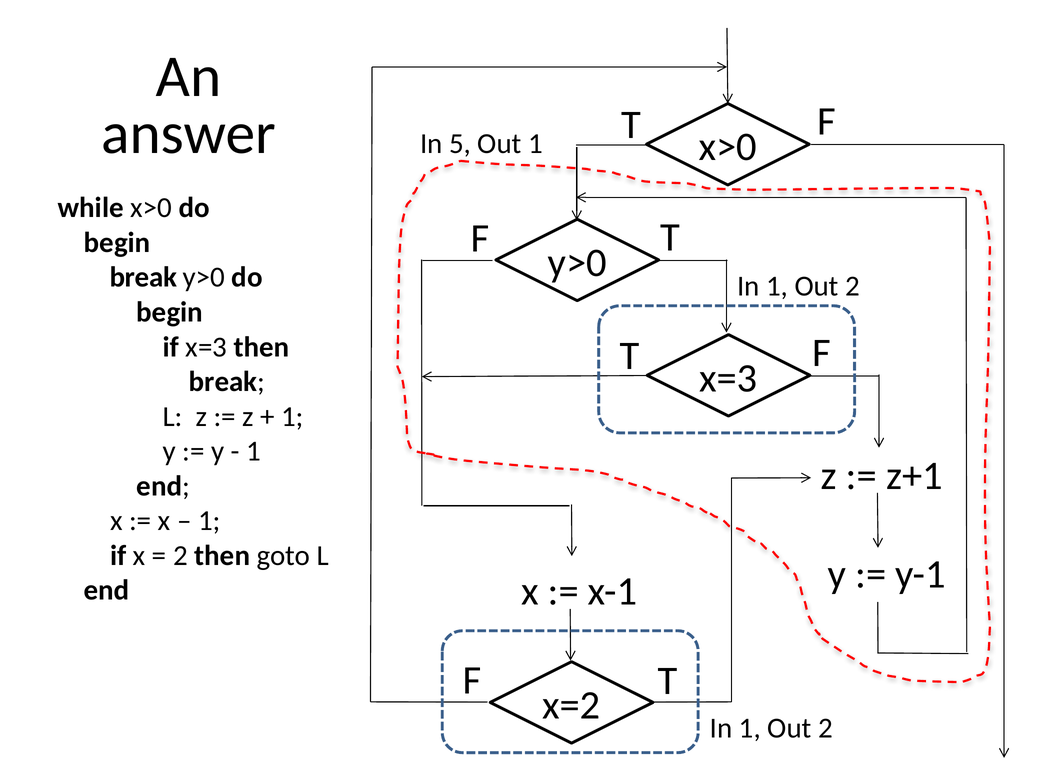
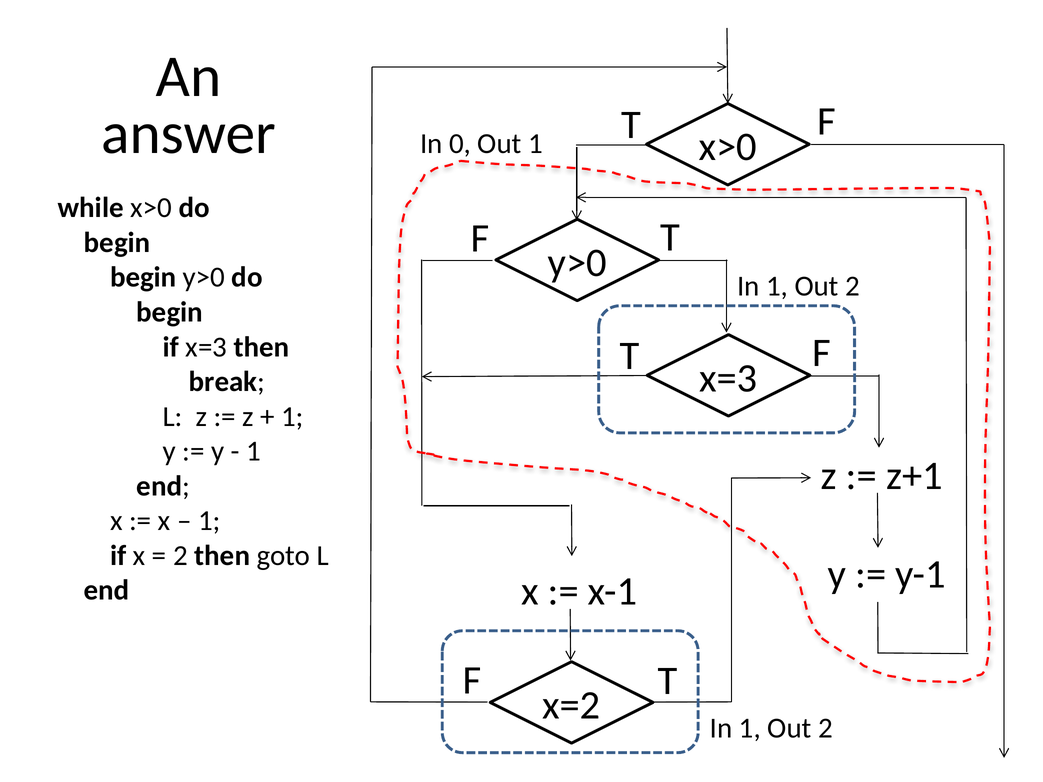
5: 5 -> 0 (460, 144)
break: break -> begin (143, 278)
